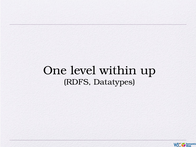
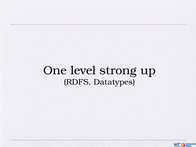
within: within -> strong (118, 70)
